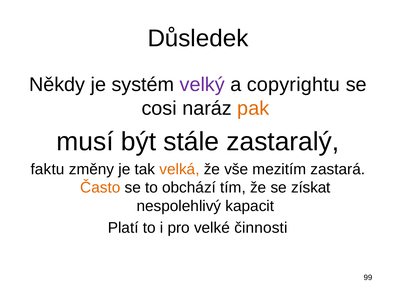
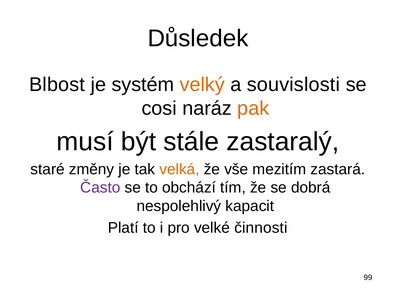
Někdy: Někdy -> Blbost (57, 85)
velký colour: purple -> orange (202, 85)
copyrightu: copyrightu -> souvislosti (293, 85)
faktu: faktu -> staré (48, 169)
Často colour: orange -> purple (100, 188)
získat: získat -> dobrá (311, 188)
